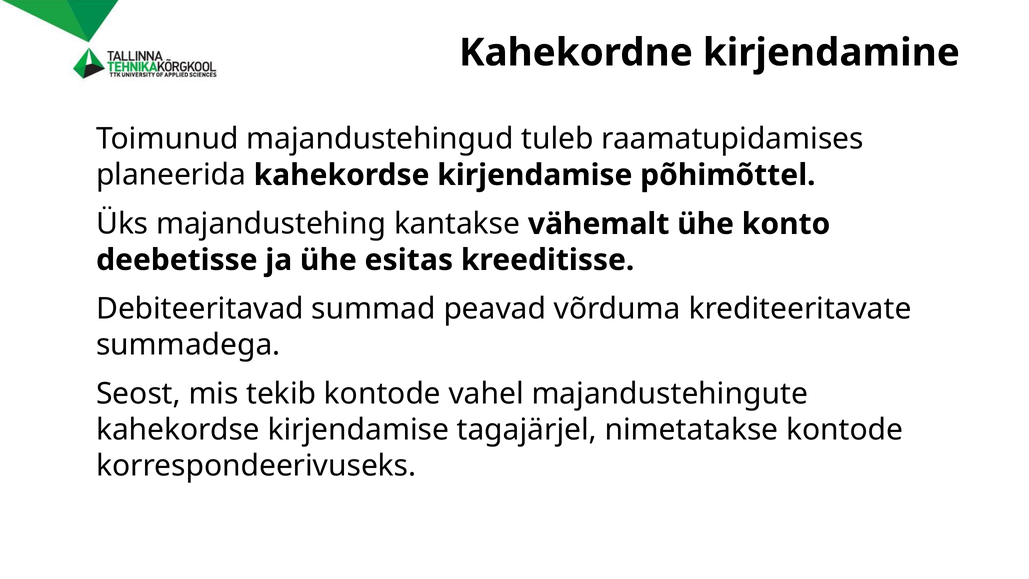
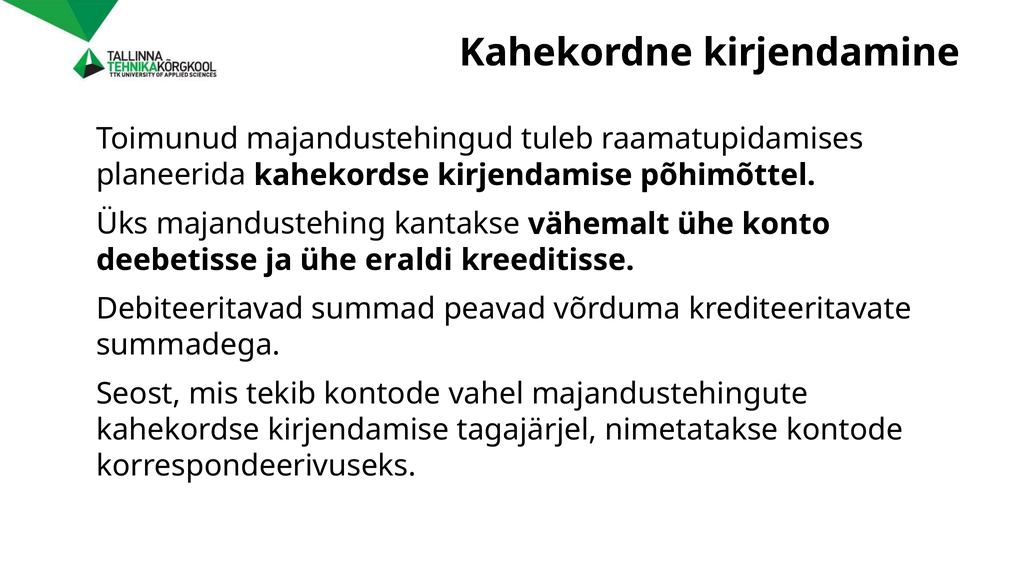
esitas: esitas -> eraldi (409, 260)
